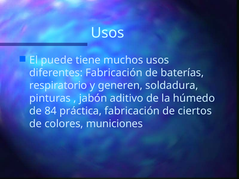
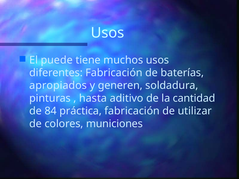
respiratorio: respiratorio -> apropiados (58, 86)
jabón: jabón -> hasta (93, 98)
húmedo: húmedo -> cantidad (194, 98)
ciertos: ciertos -> utilizar (195, 111)
